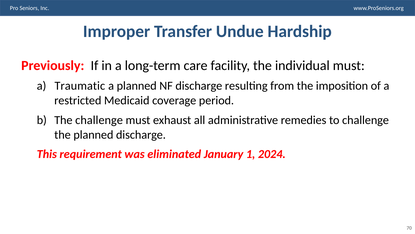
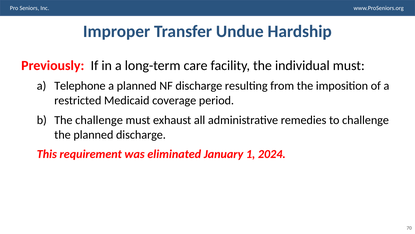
Traumatic: Traumatic -> Telephone (80, 86)
